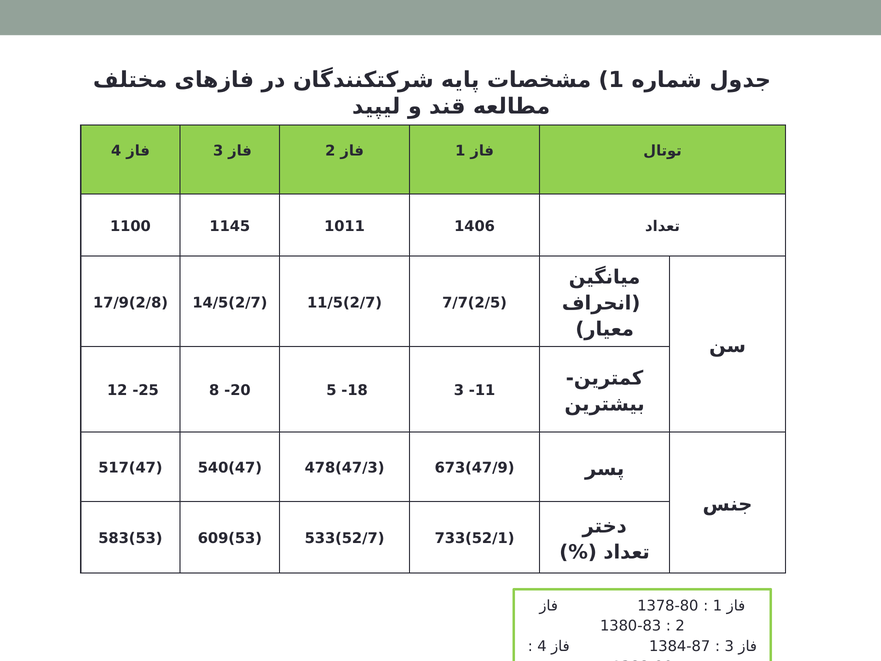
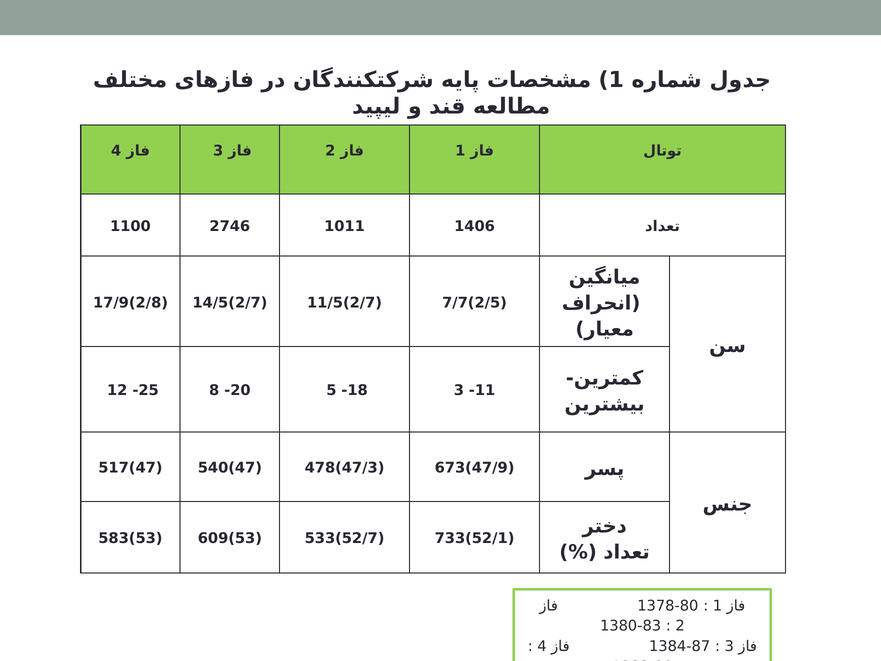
1145: 1145 -> 2746 (230, 227)
